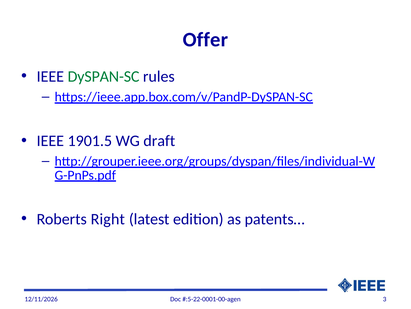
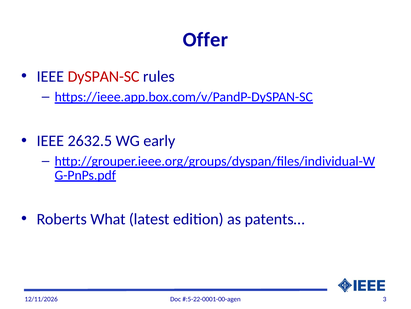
DySPAN-SC colour: green -> red (104, 76)
1901.5: 1901.5 -> 2632.5 (90, 141)
draft: draft -> early (159, 141)
Right: Right -> What (108, 219)
